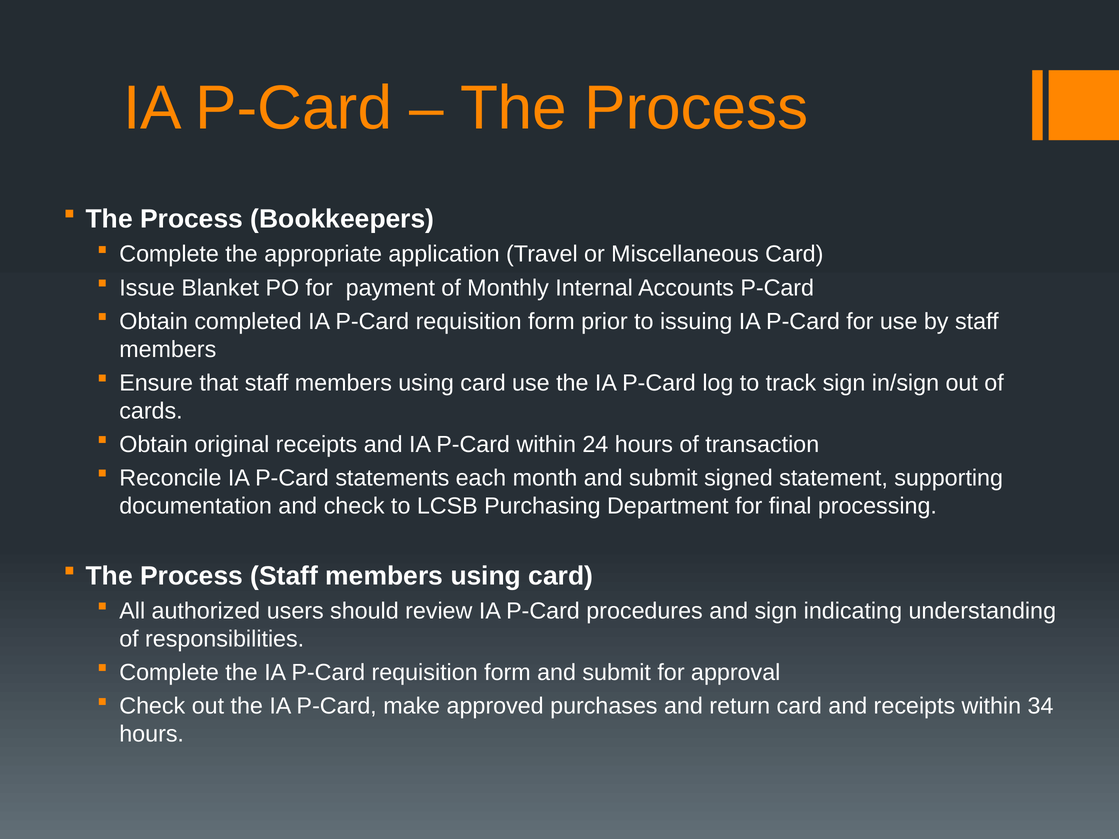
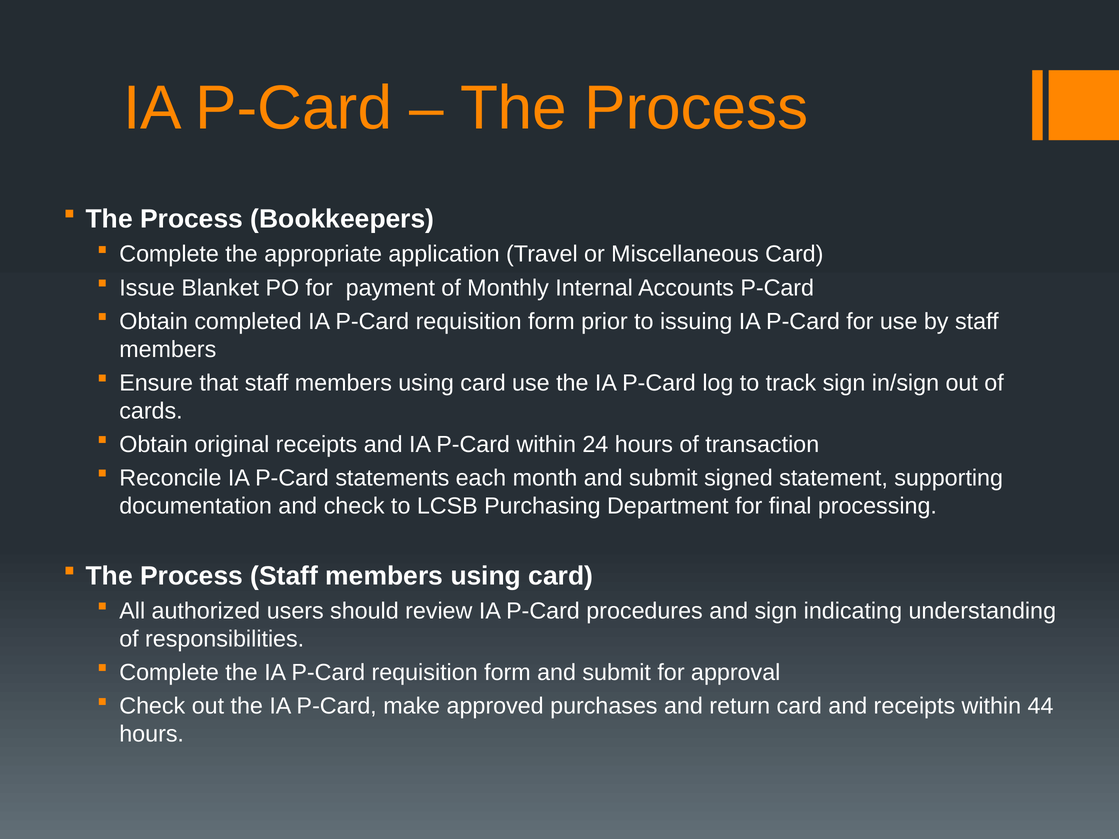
34: 34 -> 44 (1041, 706)
